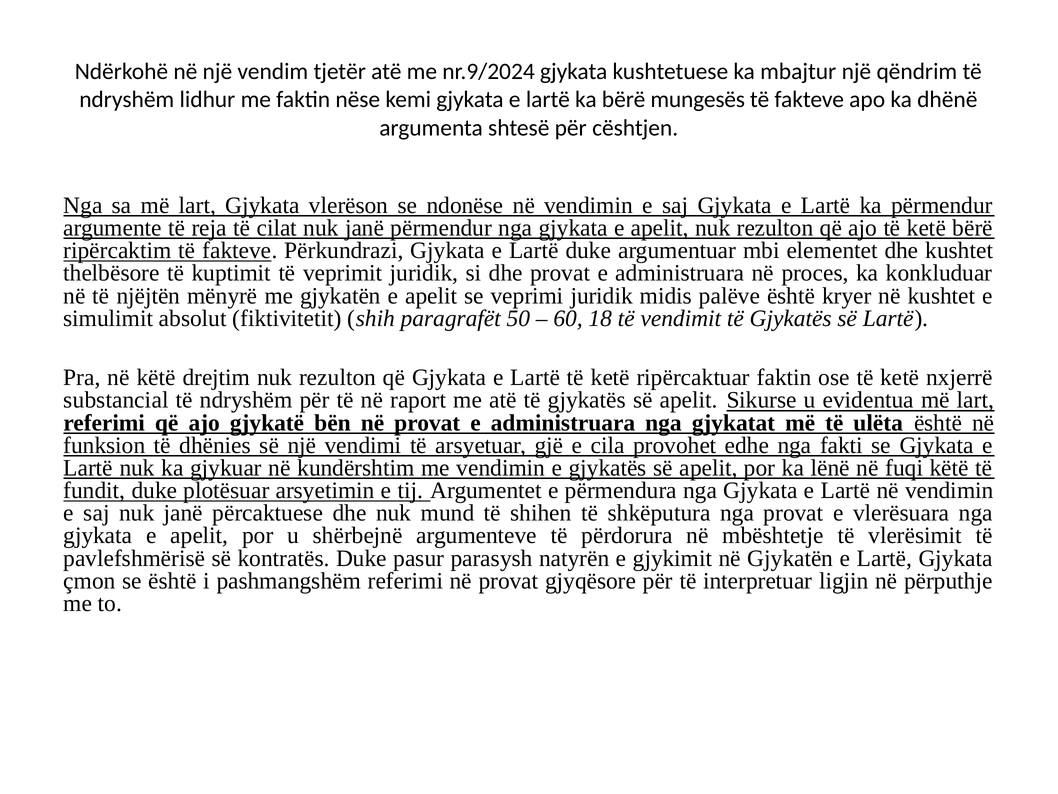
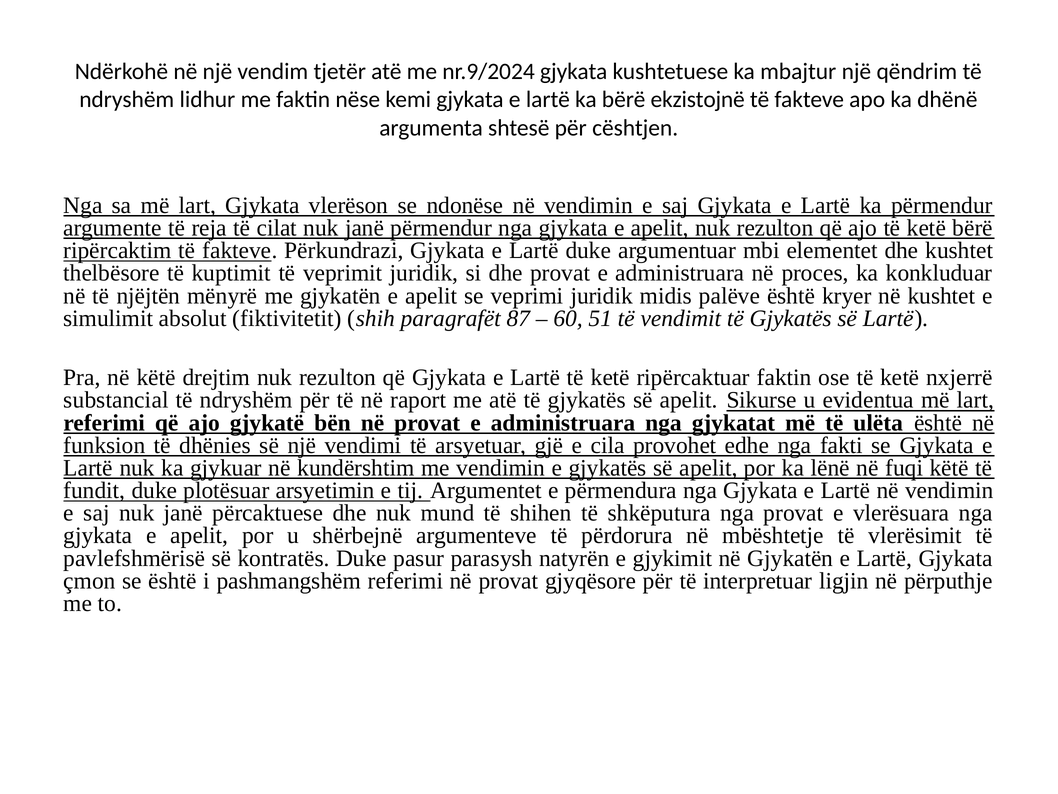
mungesës: mungesës -> ekzistojnë (698, 100)
50: 50 -> 87 (518, 318)
18: 18 -> 51 (600, 318)
